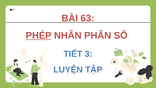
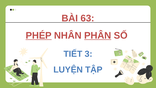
PHÂN underline: none -> present (98, 35)
